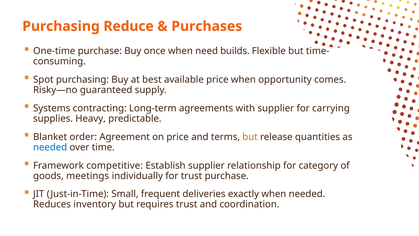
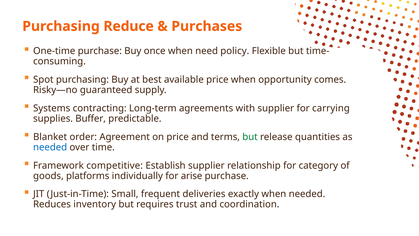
builds: builds -> policy (235, 51)
Heavy: Heavy -> Buffer (91, 118)
but colour: orange -> green (250, 137)
meetings: meetings -> platforms (88, 176)
for trust: trust -> arise (192, 176)
